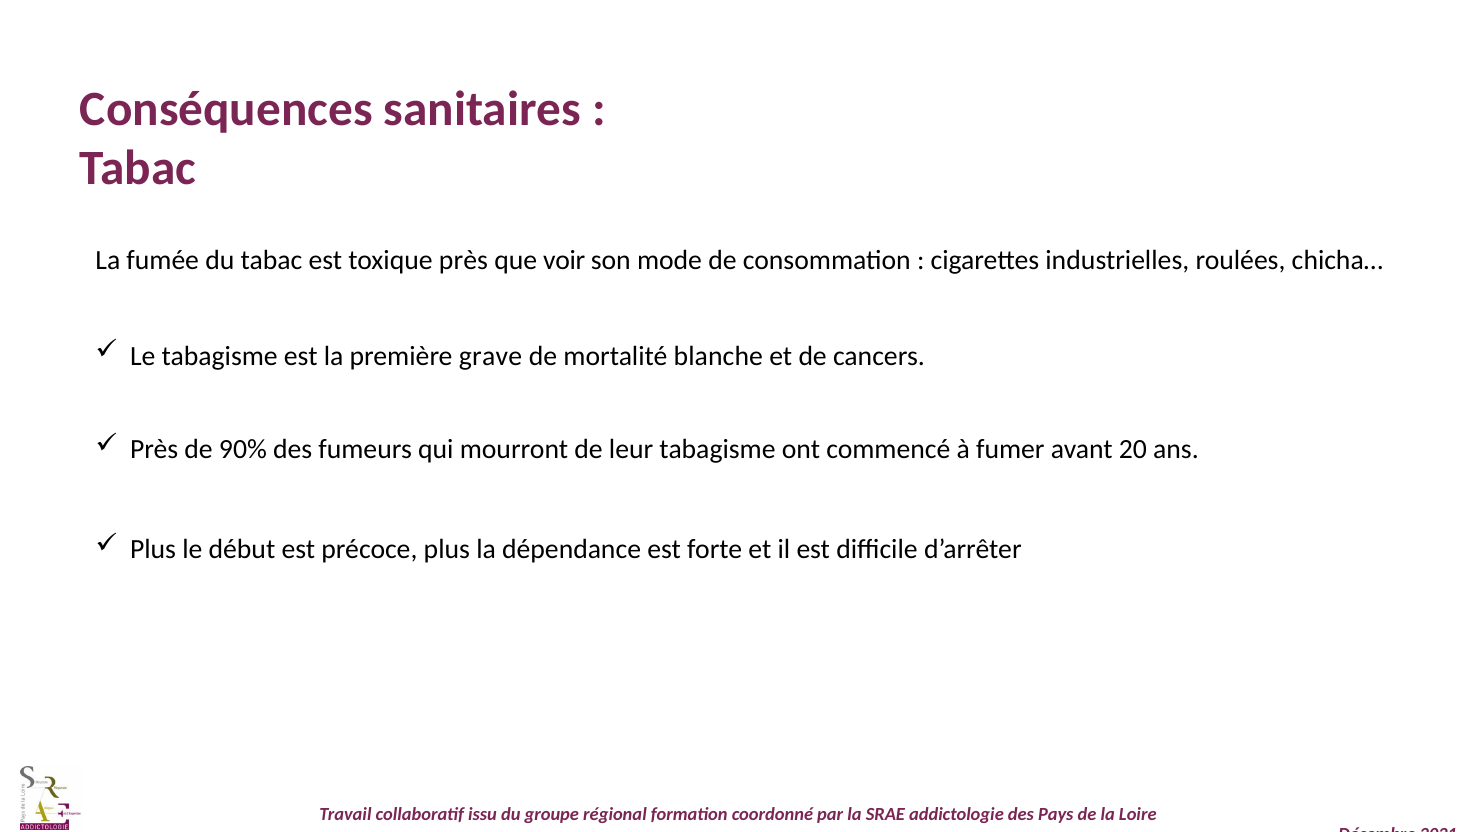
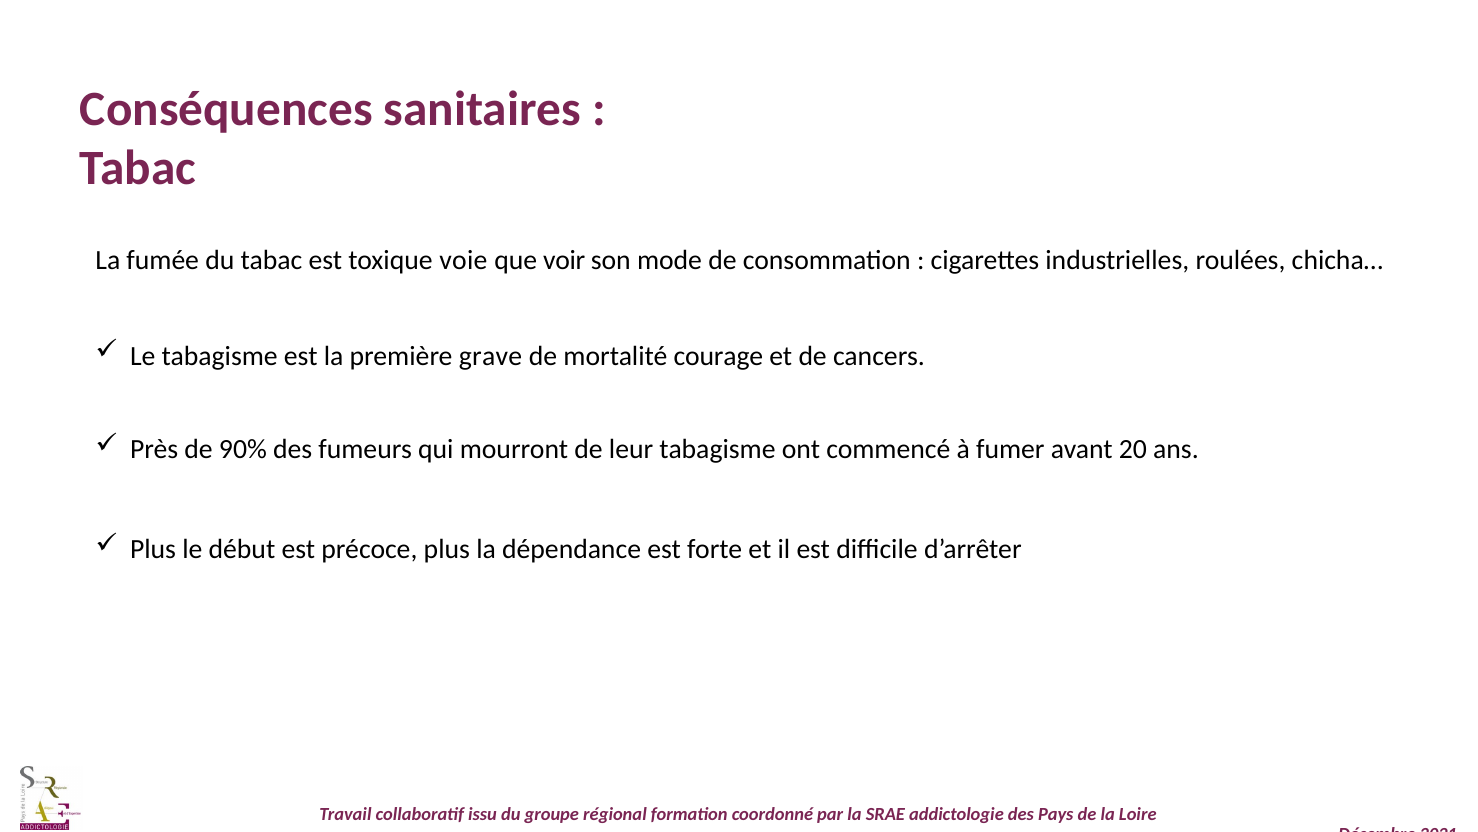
toxique près: près -> voie (463, 260)
blanche: blanche -> courage (718, 356)
